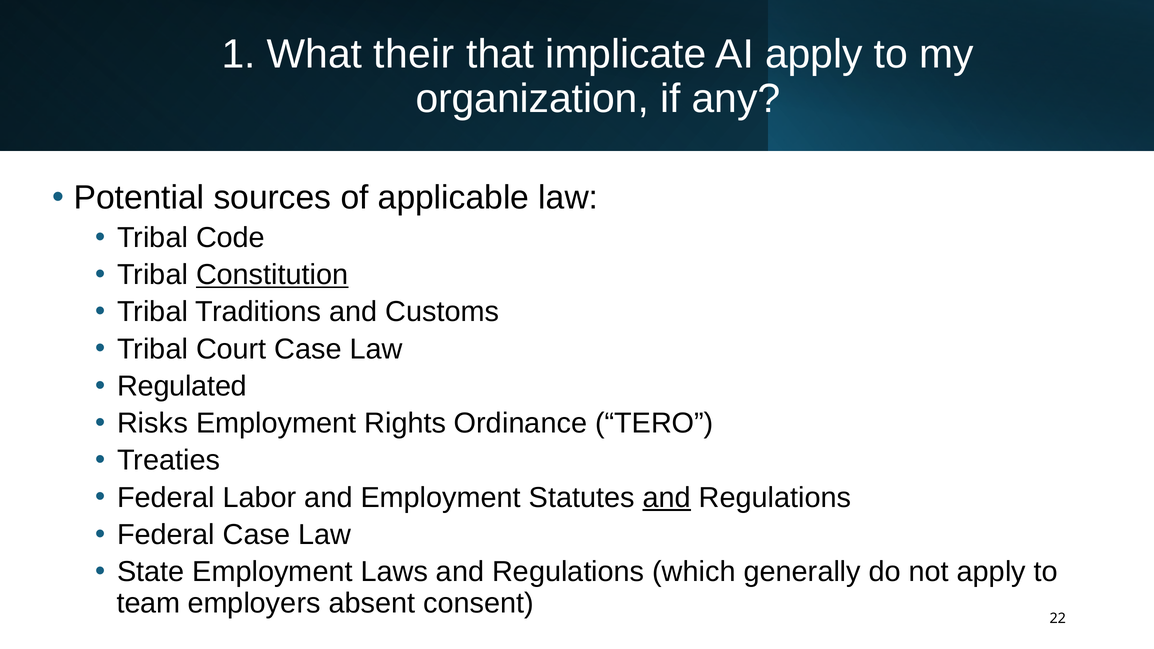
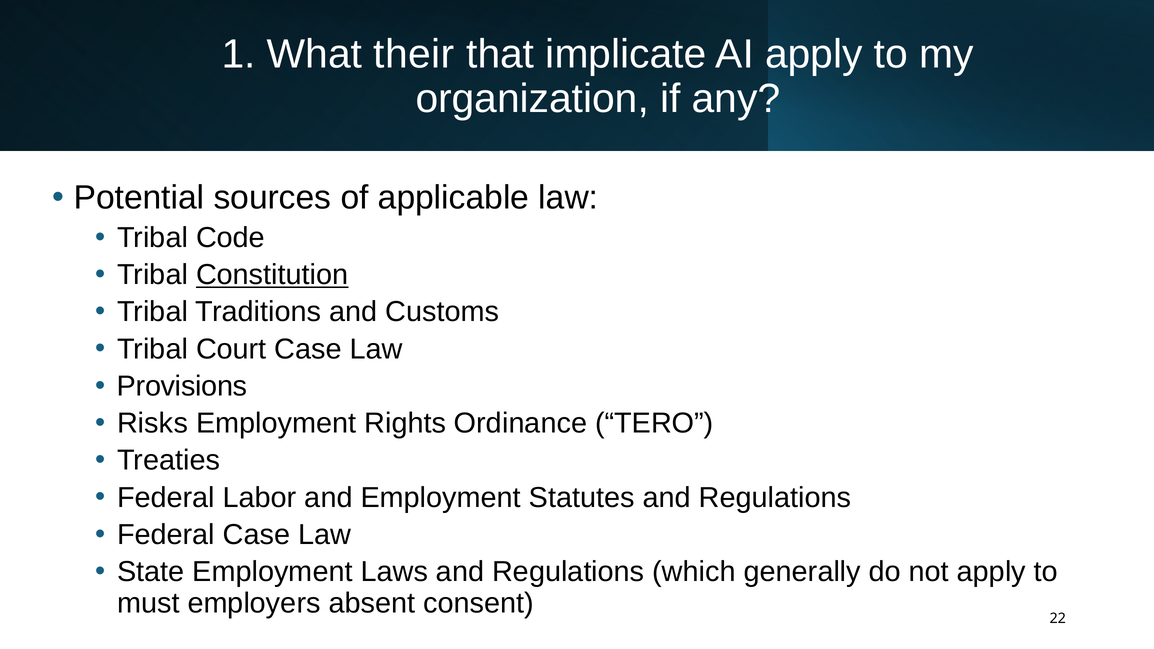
Regulated: Regulated -> Provisions (182, 386)
and underline: present -> none (667, 498)
team: team -> must (148, 603)
